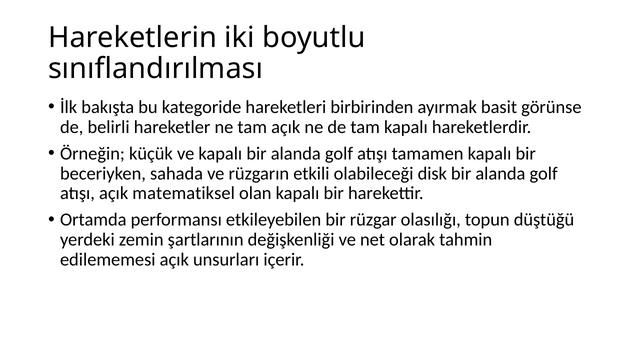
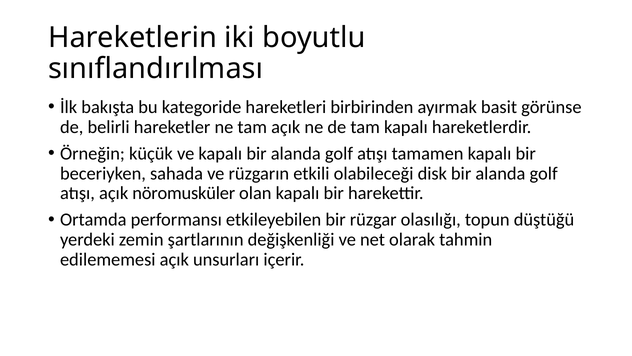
matematiksel: matematiksel -> nöromusküler (184, 193)
